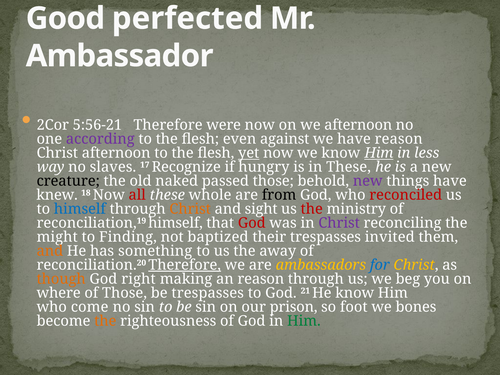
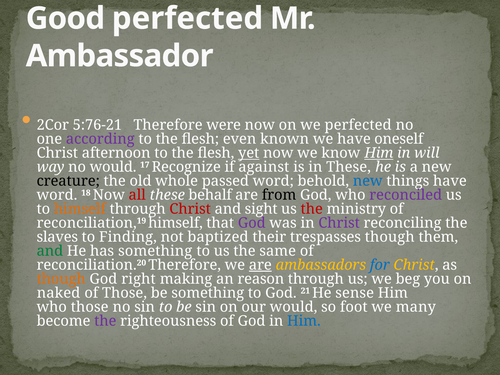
5:56-21: 5:56-21 -> 5:76-21 (97, 125)
we afternoon: afternoon -> perfected (358, 125)
against: against -> known (285, 139)
have reason: reason -> oneself (399, 139)
less: less -> will (427, 153)
no slaves: slaves -> would (113, 167)
hungry: hungry -> against (264, 167)
naked: naked -> whole (177, 181)
passed those: those -> word (273, 181)
new colour: purple -> blue (368, 181)
knew: knew -> word (57, 195)
whole: whole -> behalf (210, 195)
reconciled colour: red -> purple (406, 195)
himself colour: blue -> orange (80, 209)
Christ colour: orange -> red (190, 209)
God colour: red -> purple (252, 223)
might: might -> slaves (57, 237)
trespasses invited: invited -> though (390, 237)
and colour: orange -> green (50, 251)
away: away -> same (278, 251)
Therefore underline: present -> none (185, 265)
are underline: none -> present (260, 265)
where: where -> naked (59, 293)
be trespasses: trespasses -> something (208, 293)
He know: know -> sense (355, 293)
who come: come -> those (90, 307)
our prison: prison -> would (294, 307)
bones: bones -> many (416, 307)
the colour: orange -> purple (105, 321)
Him colour: green -> blue (304, 321)
